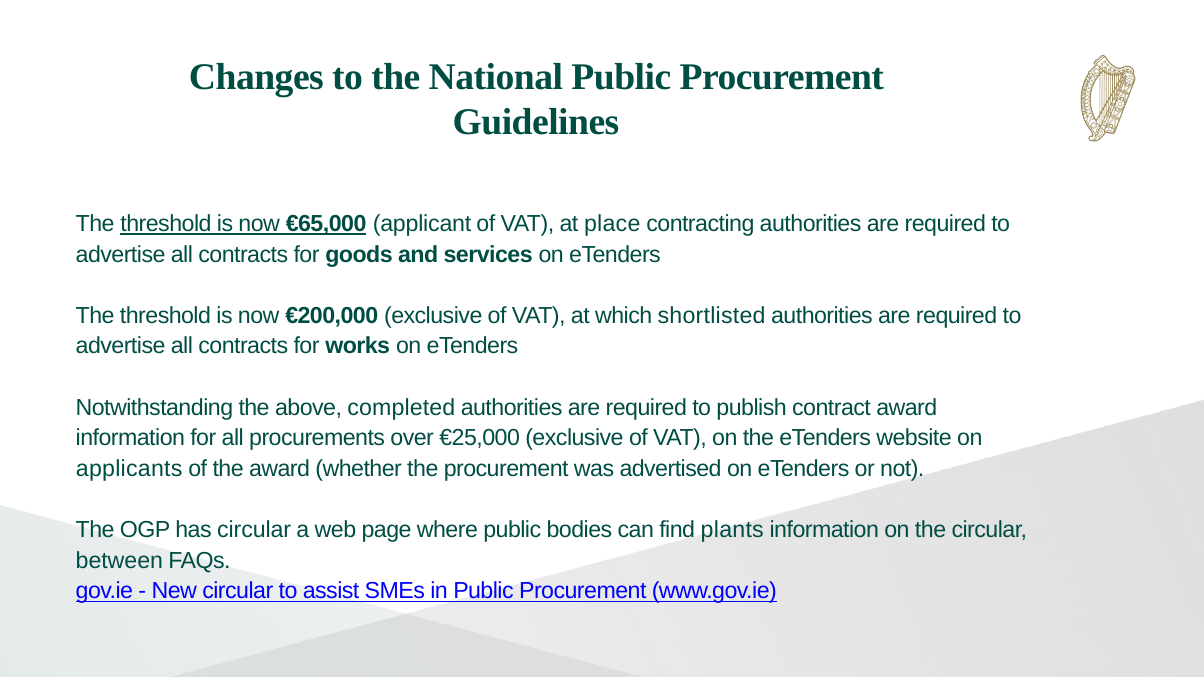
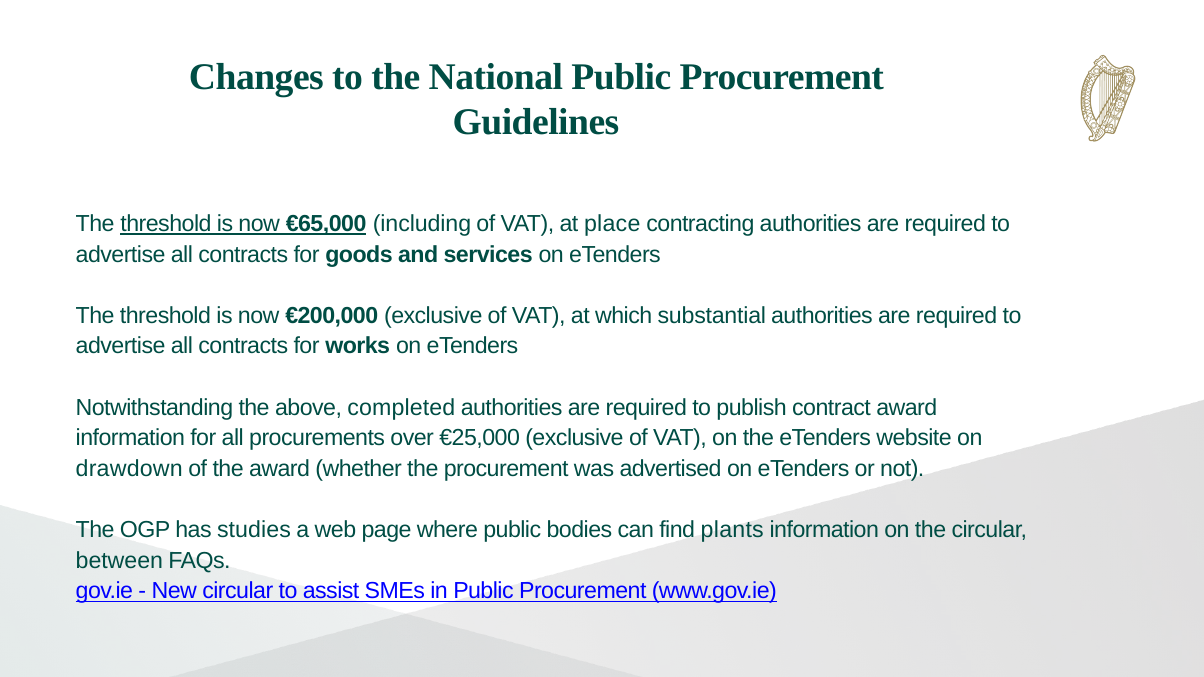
applicant: applicant -> including (422, 224)
shortlisted: shortlisted -> substantial (712, 316)
applicants: applicants -> drawdown (129, 469)
has circular: circular -> studies (254, 530)
